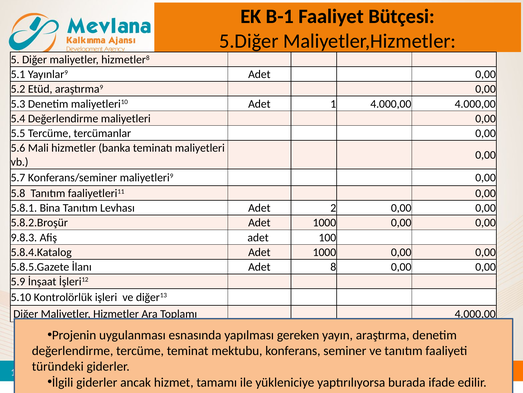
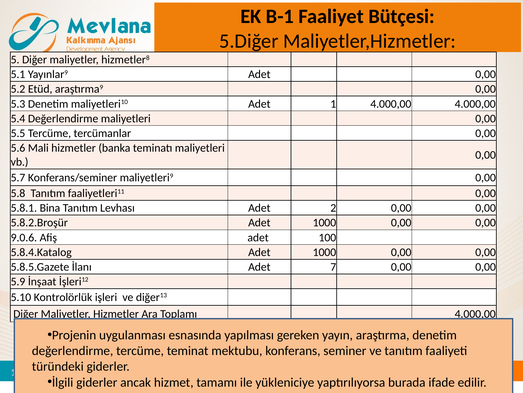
9.8.3: 9.8.3 -> 9.0.6 (24, 237)
8: 8 -> 7 (333, 266)
